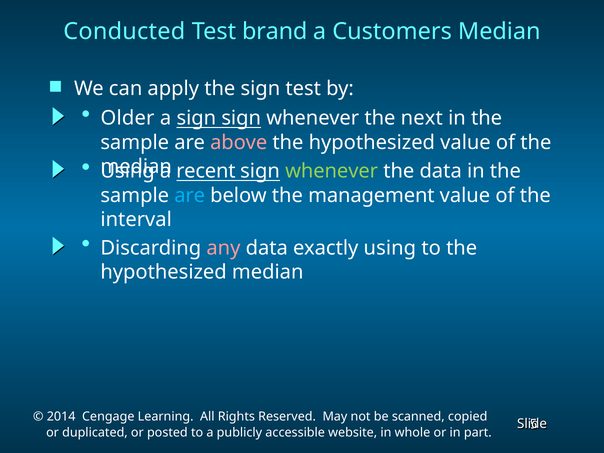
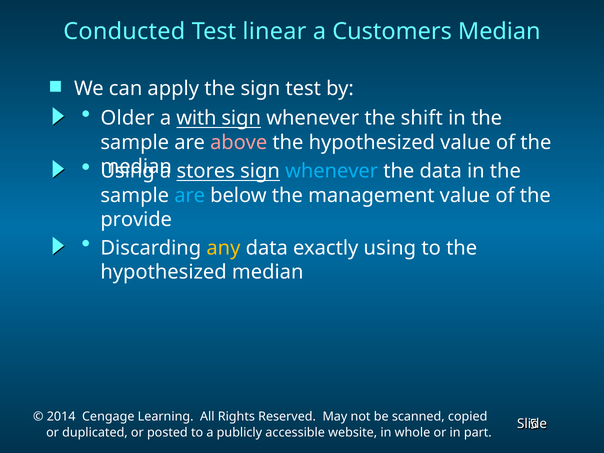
brand: brand -> linear (274, 31)
a sign: sign -> with (196, 118)
next: next -> shift (422, 118)
recent: recent -> stores (206, 171)
whenever colour: light green -> light blue (332, 171)
interval: interval -> provide (136, 220)
any colour: pink -> yellow (223, 248)
